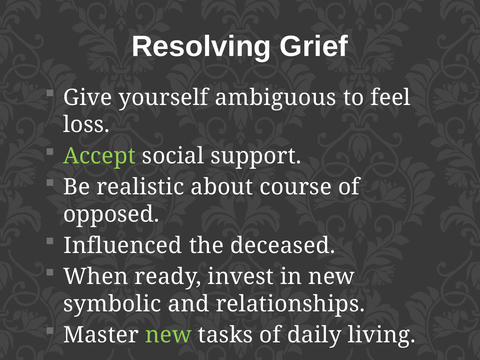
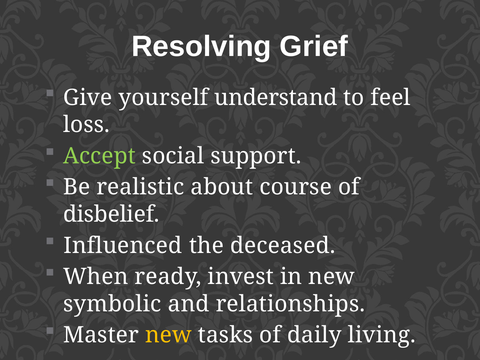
ambiguous: ambiguous -> understand (276, 98)
opposed: opposed -> disbelief (111, 214)
new colour: light green -> yellow (168, 335)
